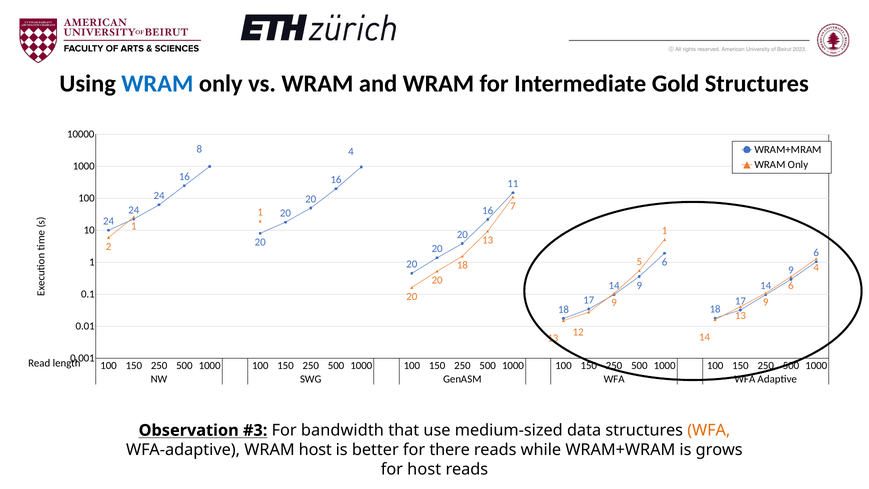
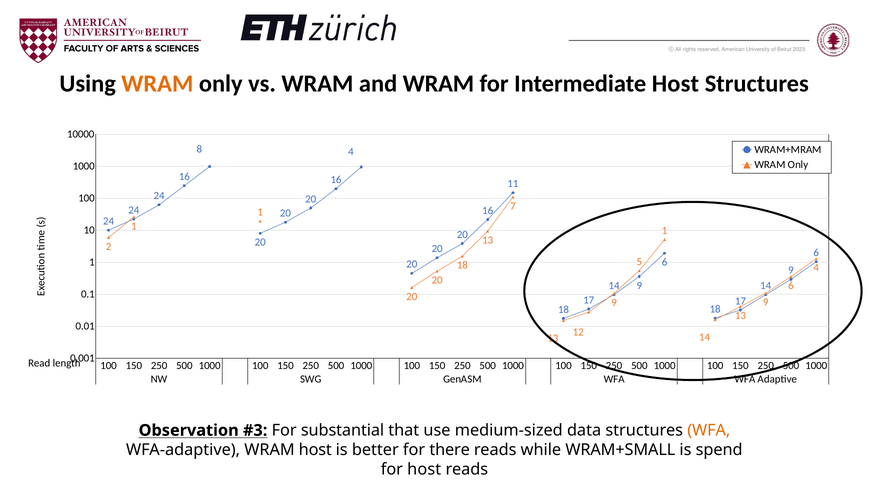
WRAM colour: blue -> orange (157, 84)
Intermediate Gold: Gold -> Host (675, 84)
bandwidth: bandwidth -> substantial (343, 430)
WRAM+WRAM: WRAM+WRAM -> WRAM+SMALL (620, 450)
grows: grows -> spend (719, 450)
